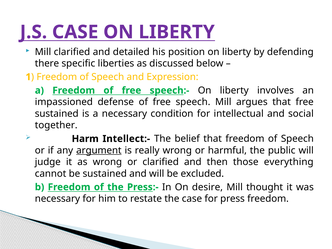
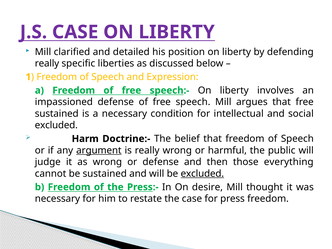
there: there -> really (47, 64)
together: together -> excluded (56, 125)
Intellect:-: Intellect:- -> Doctrine:- (126, 139)
or clarified: clarified -> defense (161, 162)
excluded underline: none -> present (202, 174)
